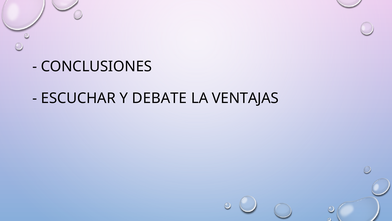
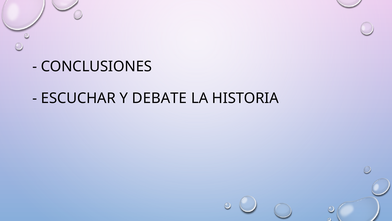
VENTAJAS: VENTAJAS -> HISTORIA (245, 98)
